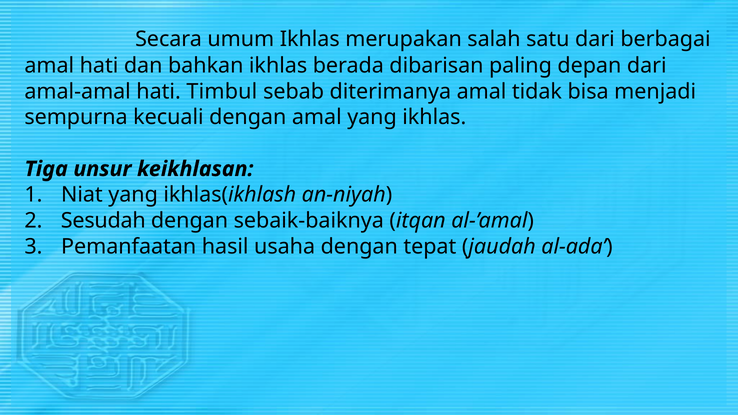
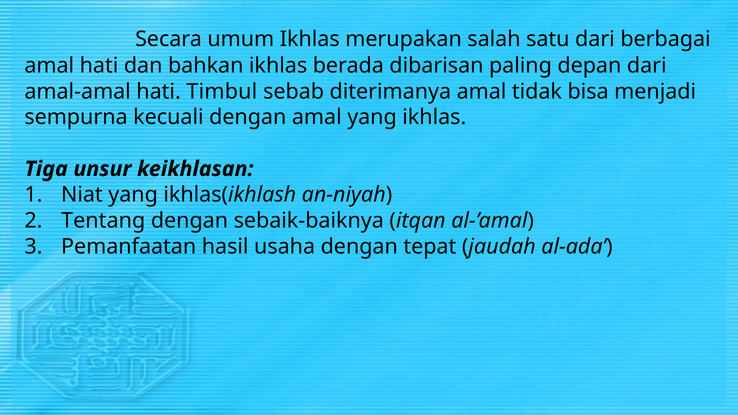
Sesudah: Sesudah -> Tentang (103, 221)
